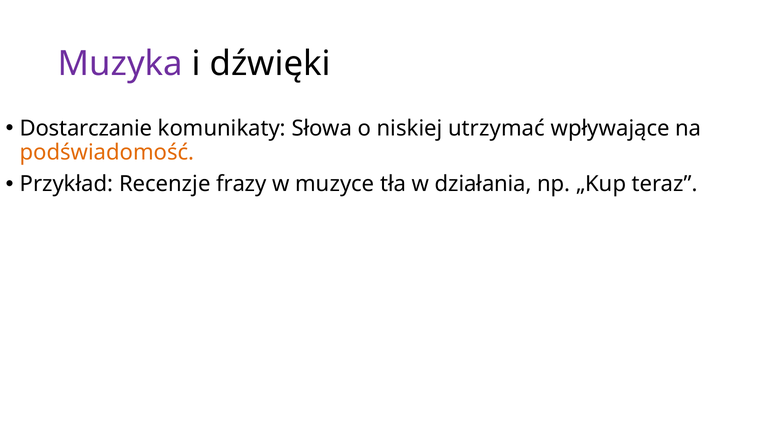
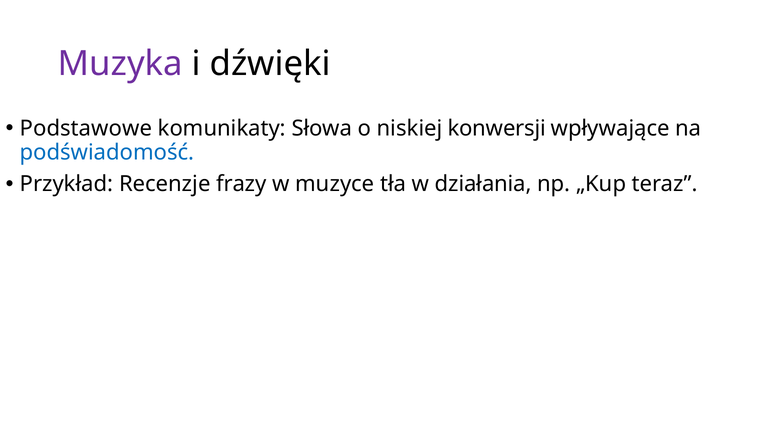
Dostarczanie: Dostarczanie -> Podstawowe (86, 128)
utrzymać: utrzymać -> konwersji (497, 128)
podświadomość colour: orange -> blue (107, 152)
